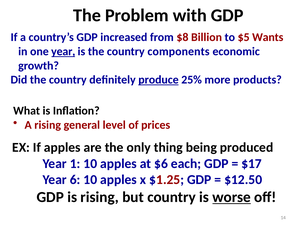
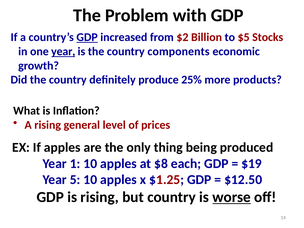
GDP underline: none -> present (87, 37)
$8: $8 -> $2 (182, 37)
Wants: Wants -> Stocks (268, 37)
produce underline: present -> none (158, 80)
$6: $6 -> $8 (161, 164)
$17: $17 -> $19 (252, 164)
6: 6 -> 5 (75, 180)
